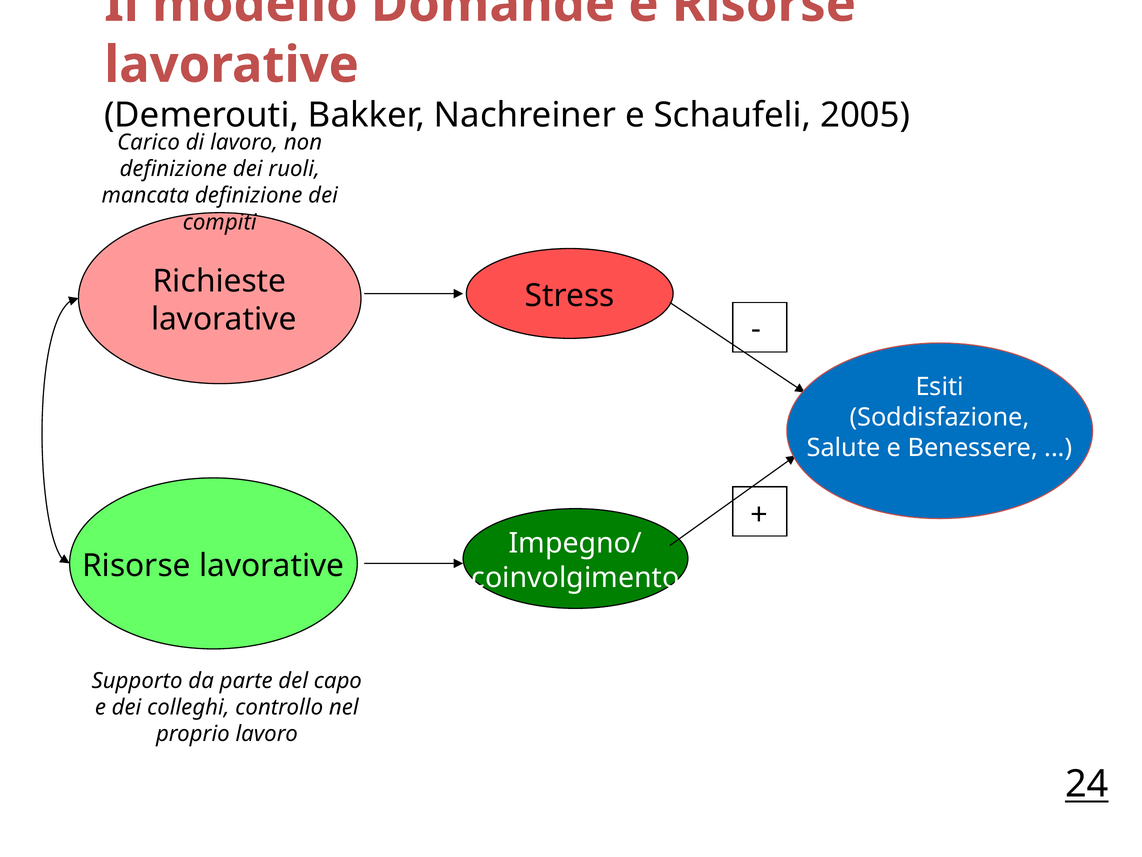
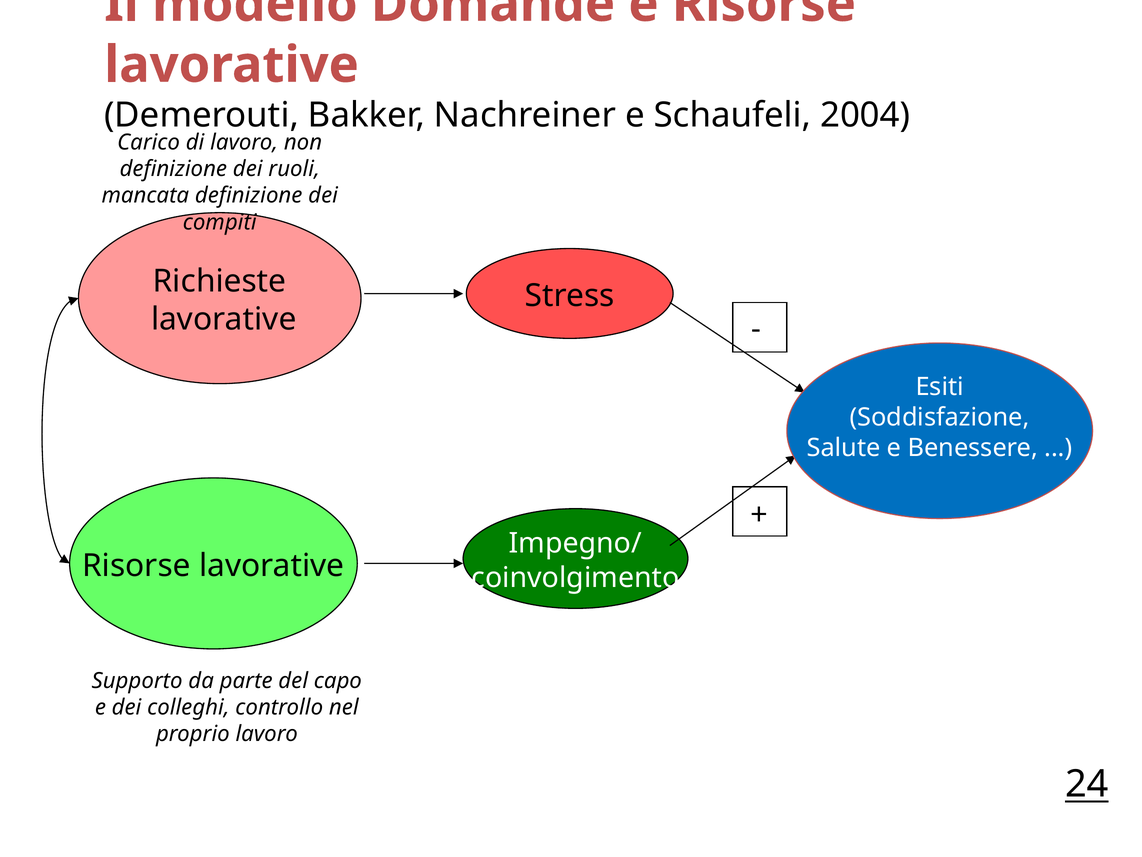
2005: 2005 -> 2004 (865, 115)
